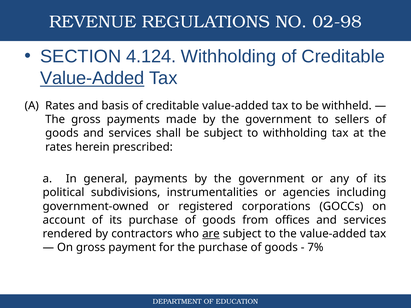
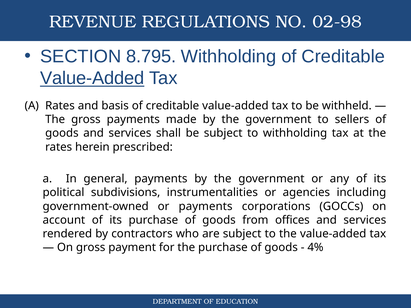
4.124: 4.124 -> 8.795 (151, 56)
or registered: registered -> payments (206, 206)
are underline: present -> none (211, 234)
7%: 7% -> 4% (315, 248)
